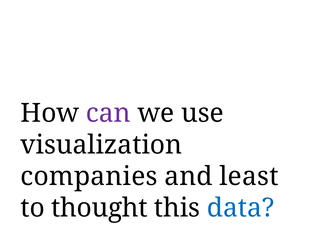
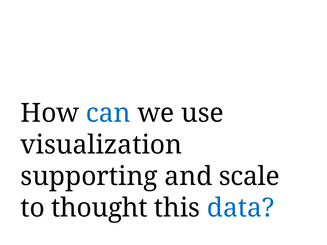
can colour: purple -> blue (108, 113)
companies: companies -> supporting (89, 177)
least: least -> scale (249, 177)
